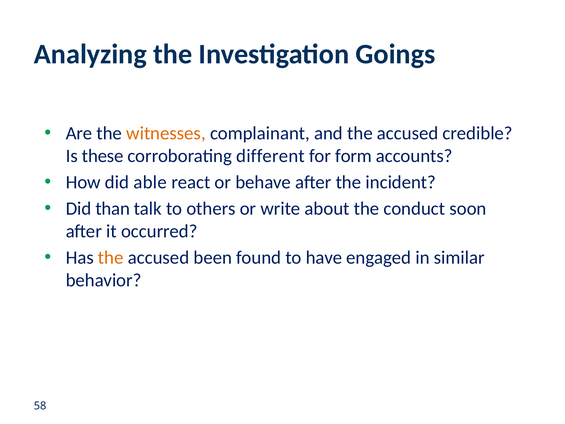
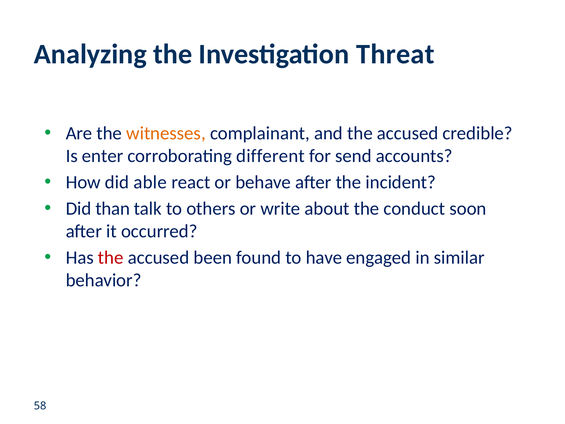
Goings: Goings -> Threat (395, 54)
these: these -> enter (103, 156)
form: form -> send (353, 156)
the colour: orange -> red (111, 257)
